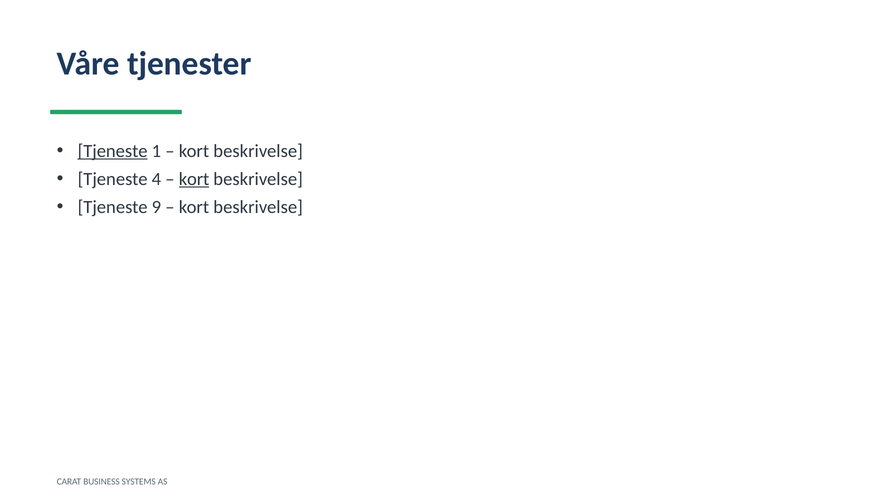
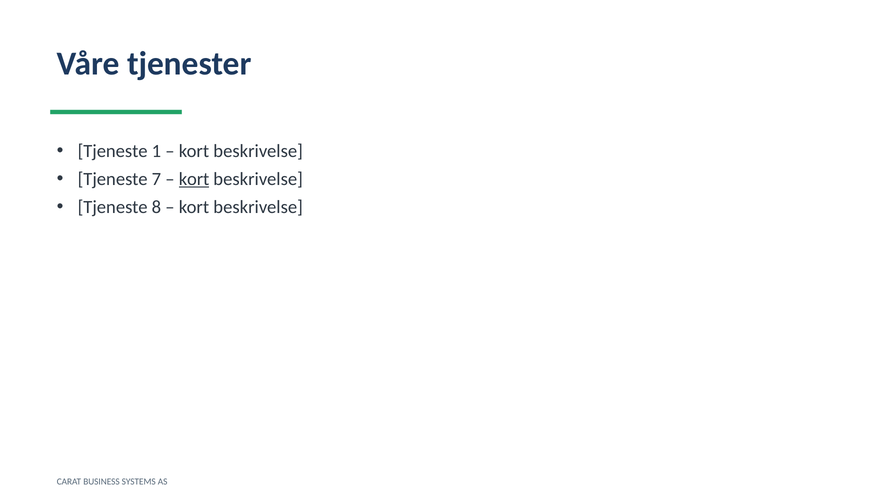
Tjeneste underline: present -> none (113, 151)
4: 4 -> 7 (156, 179)
9: 9 -> 8 (156, 207)
